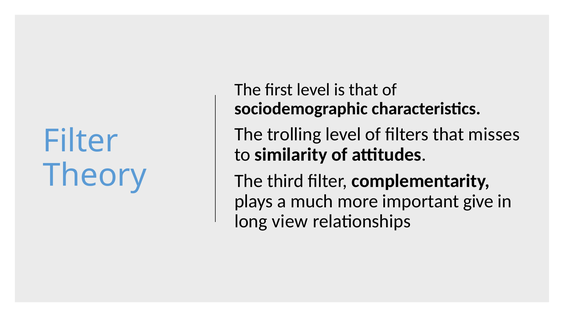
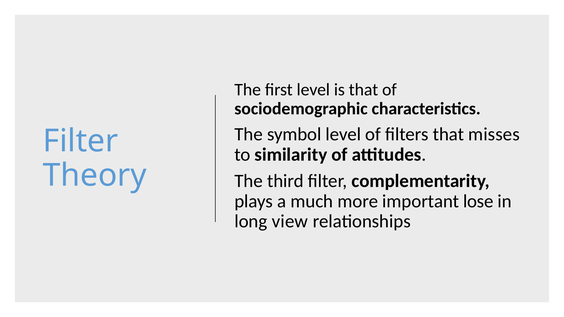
trolling: trolling -> symbol (294, 134)
give: give -> lose (478, 201)
